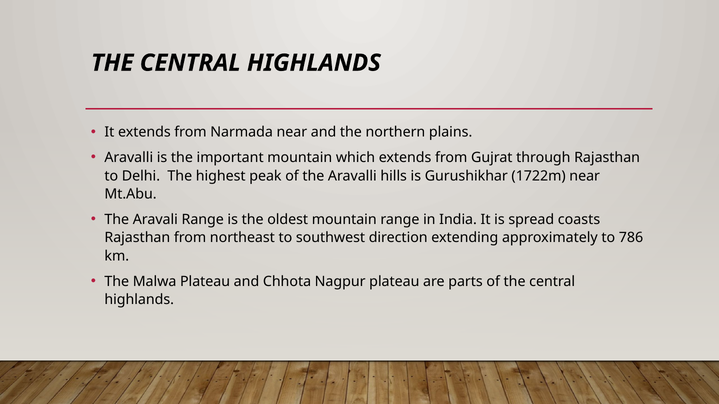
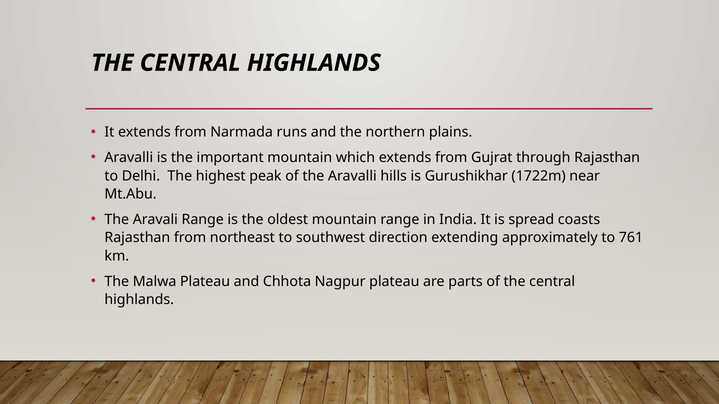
Narmada near: near -> runs (292, 132)
786: 786 -> 761 (631, 238)
